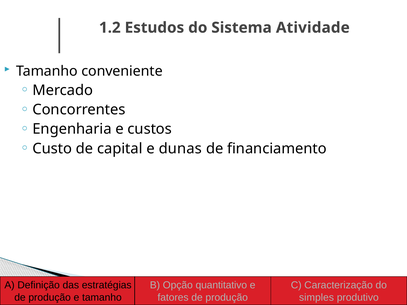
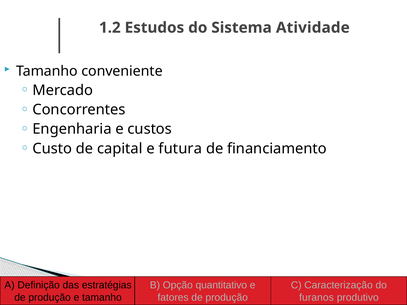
dunas: dunas -> futura (180, 149)
simples: simples -> furanos (316, 298)
